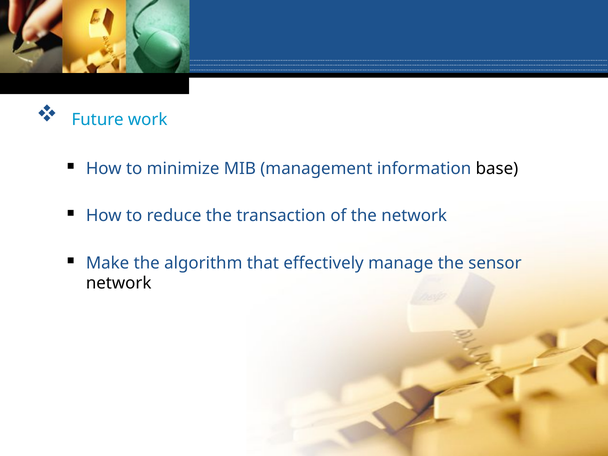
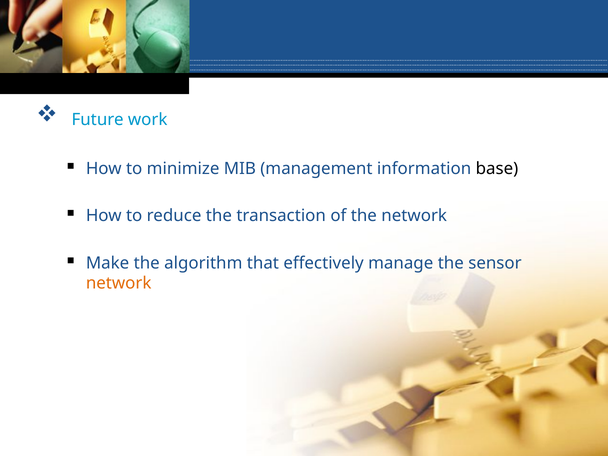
network colour: black -> orange (119, 283)
